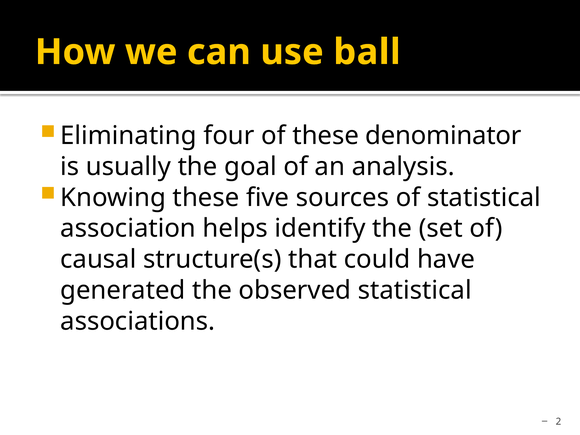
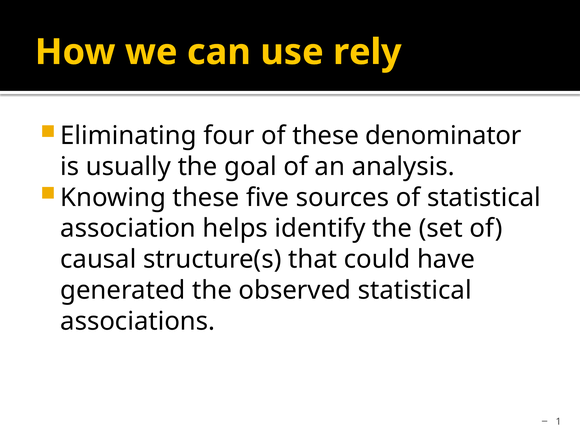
ball: ball -> rely (367, 52)
2: 2 -> 1 (558, 422)
